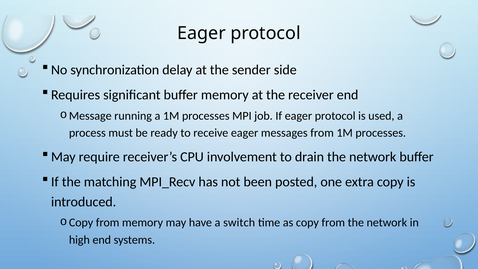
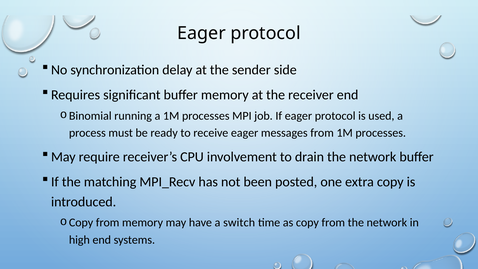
Message: Message -> Binomial (90, 116)
